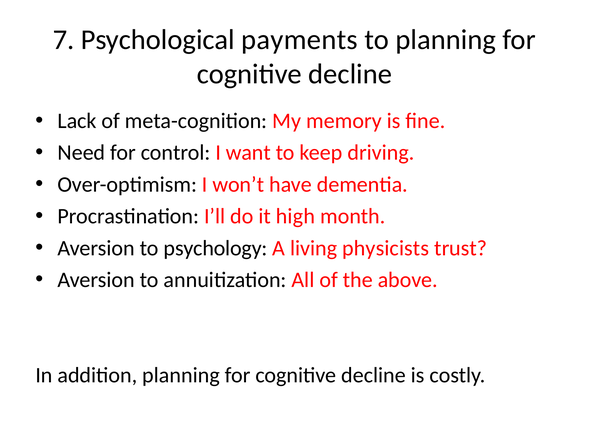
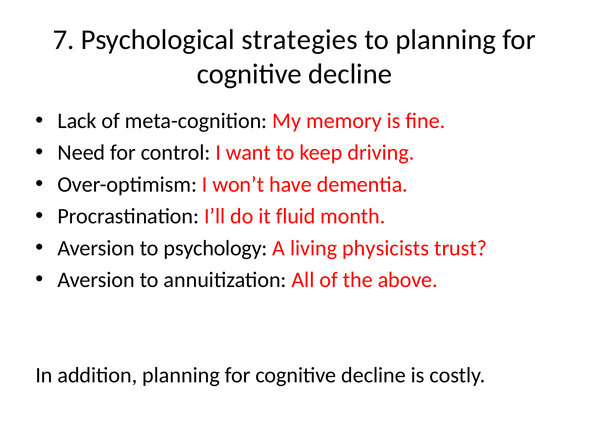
payments: payments -> strategies (300, 40)
high: high -> fluid (296, 216)
